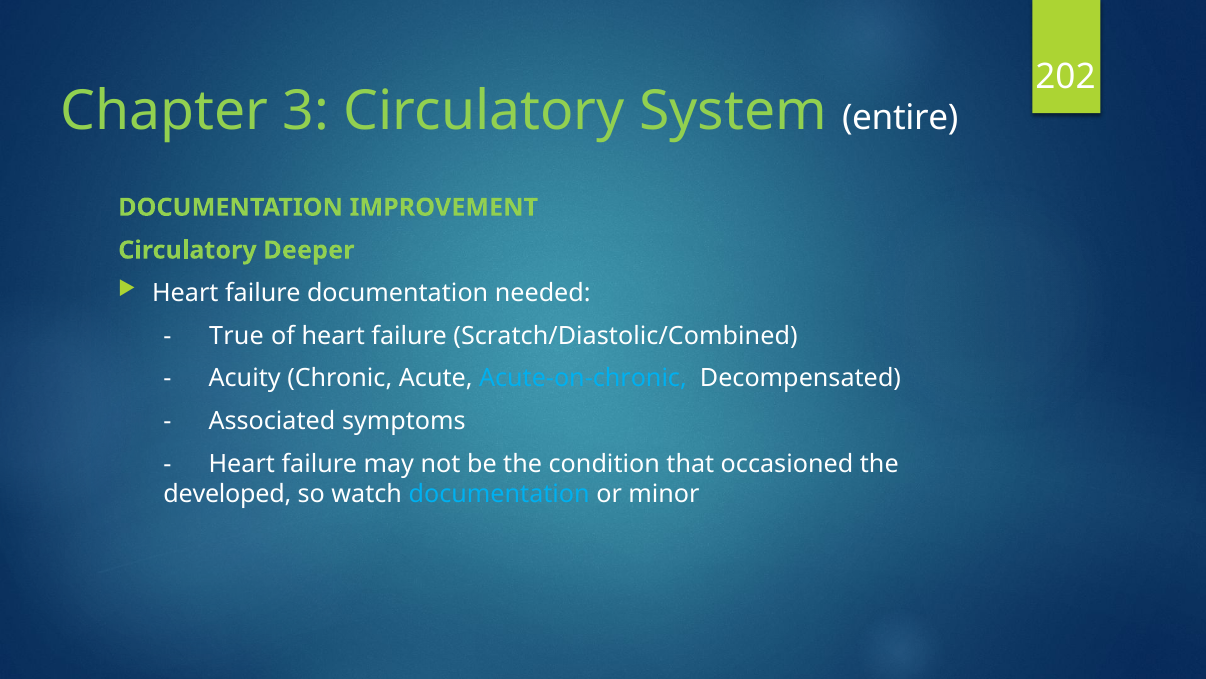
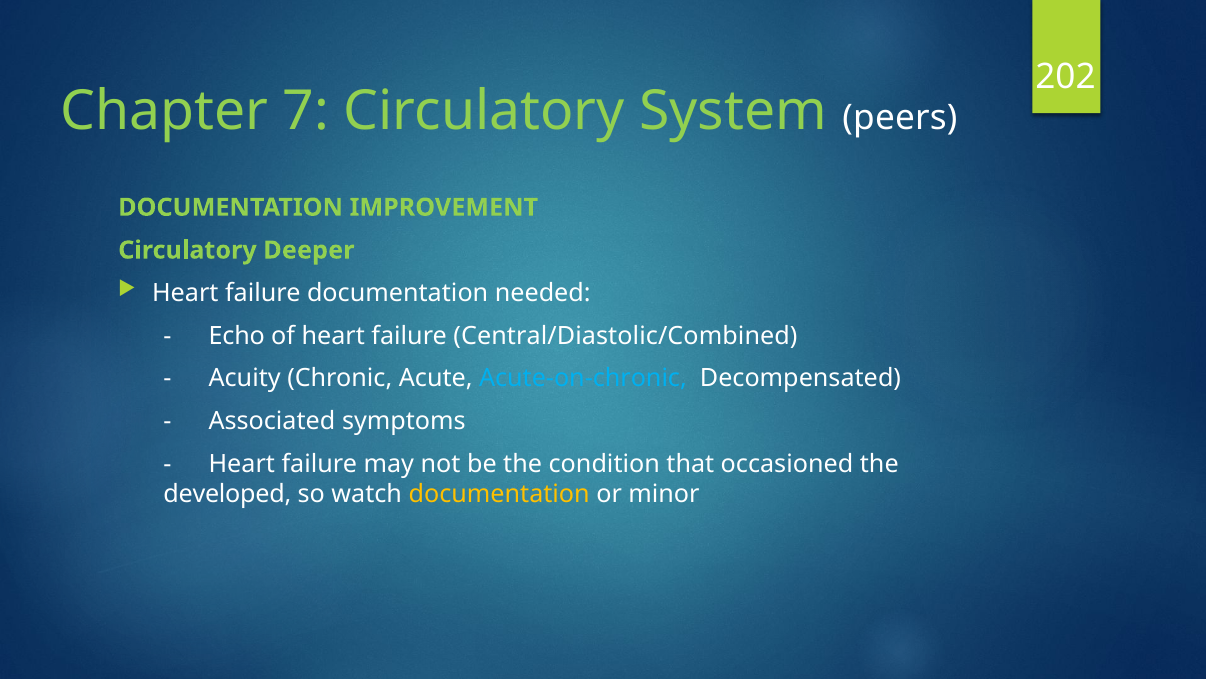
3: 3 -> 7 (306, 111)
entire: entire -> peers (900, 118)
True: True -> Echo (237, 335)
Scratch/Diastolic/Combined: Scratch/Diastolic/Combined -> Central/Diastolic/Combined (625, 335)
documentation colour: light blue -> yellow (499, 494)
